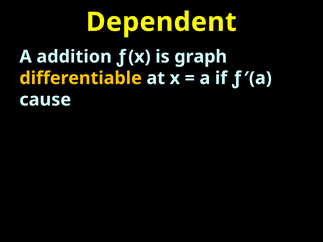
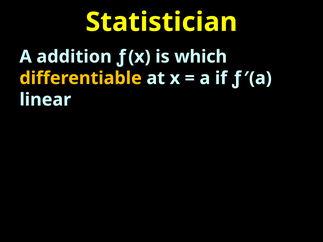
Dependent: Dependent -> Statistician (161, 22)
graph: graph -> which (201, 57)
cause: cause -> linear (45, 100)
